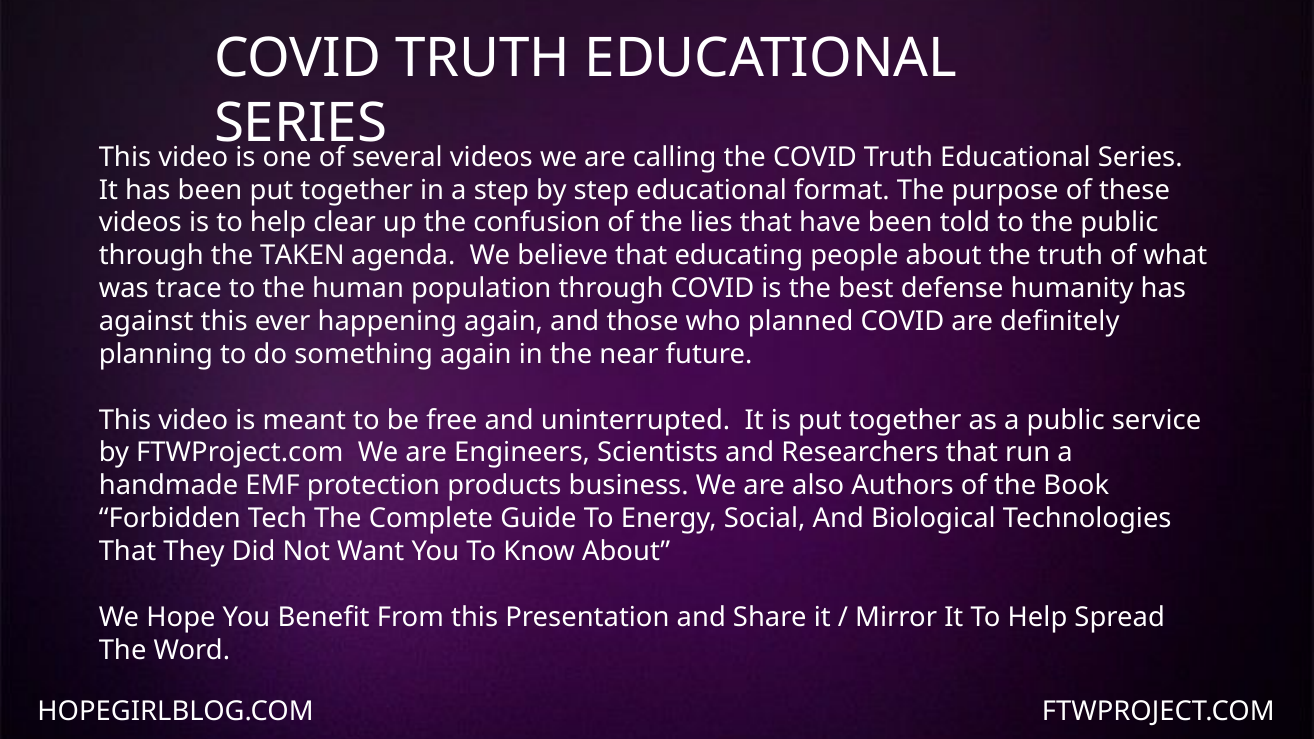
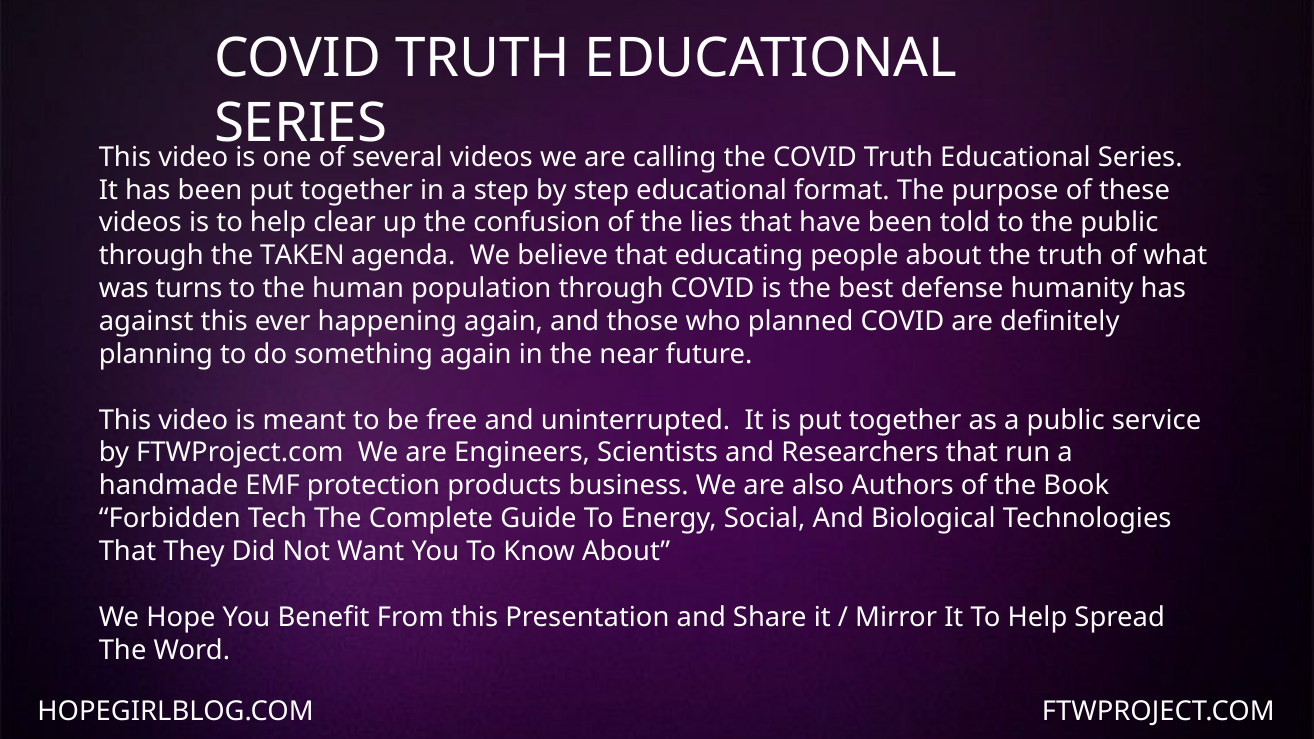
trace: trace -> turns (189, 289)
